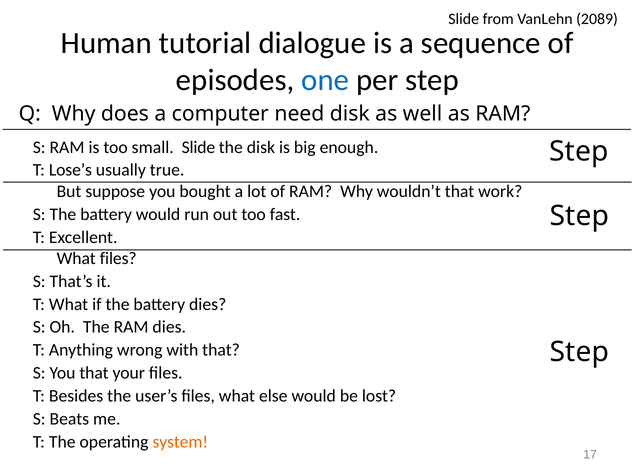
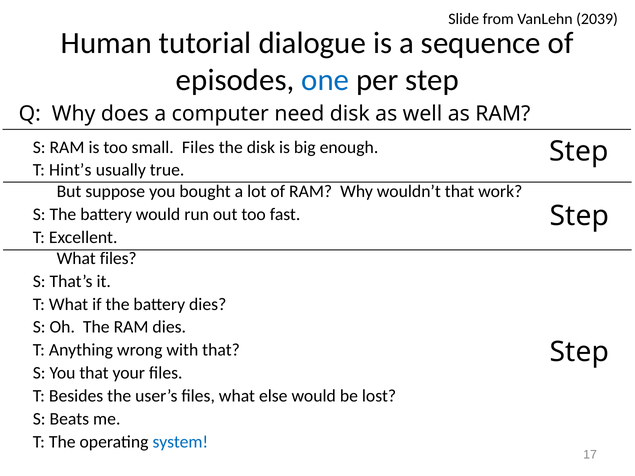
2089: 2089 -> 2039 (597, 19)
small Slide: Slide -> Files (198, 147)
Lose’s: Lose’s -> Hint’s (70, 170)
system colour: orange -> blue (180, 442)
